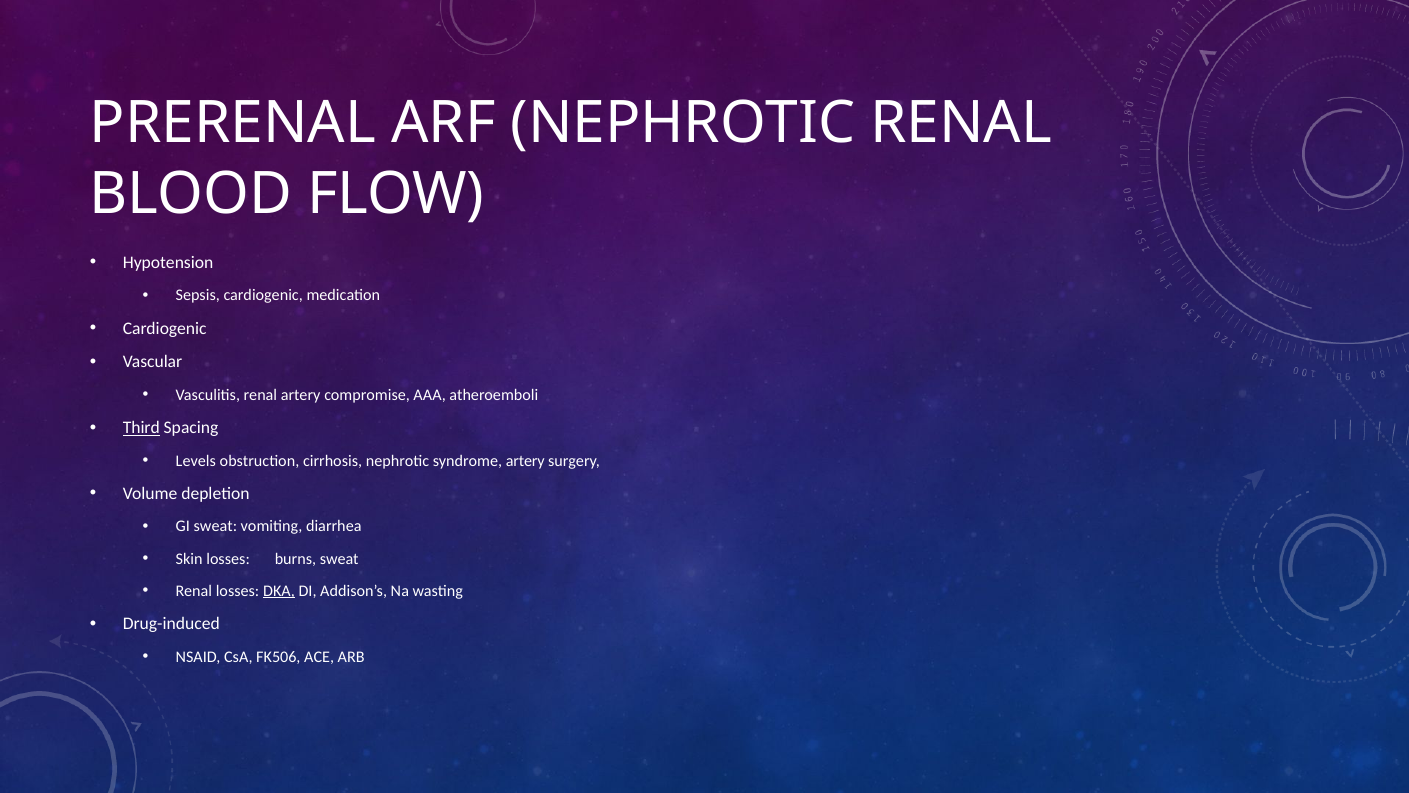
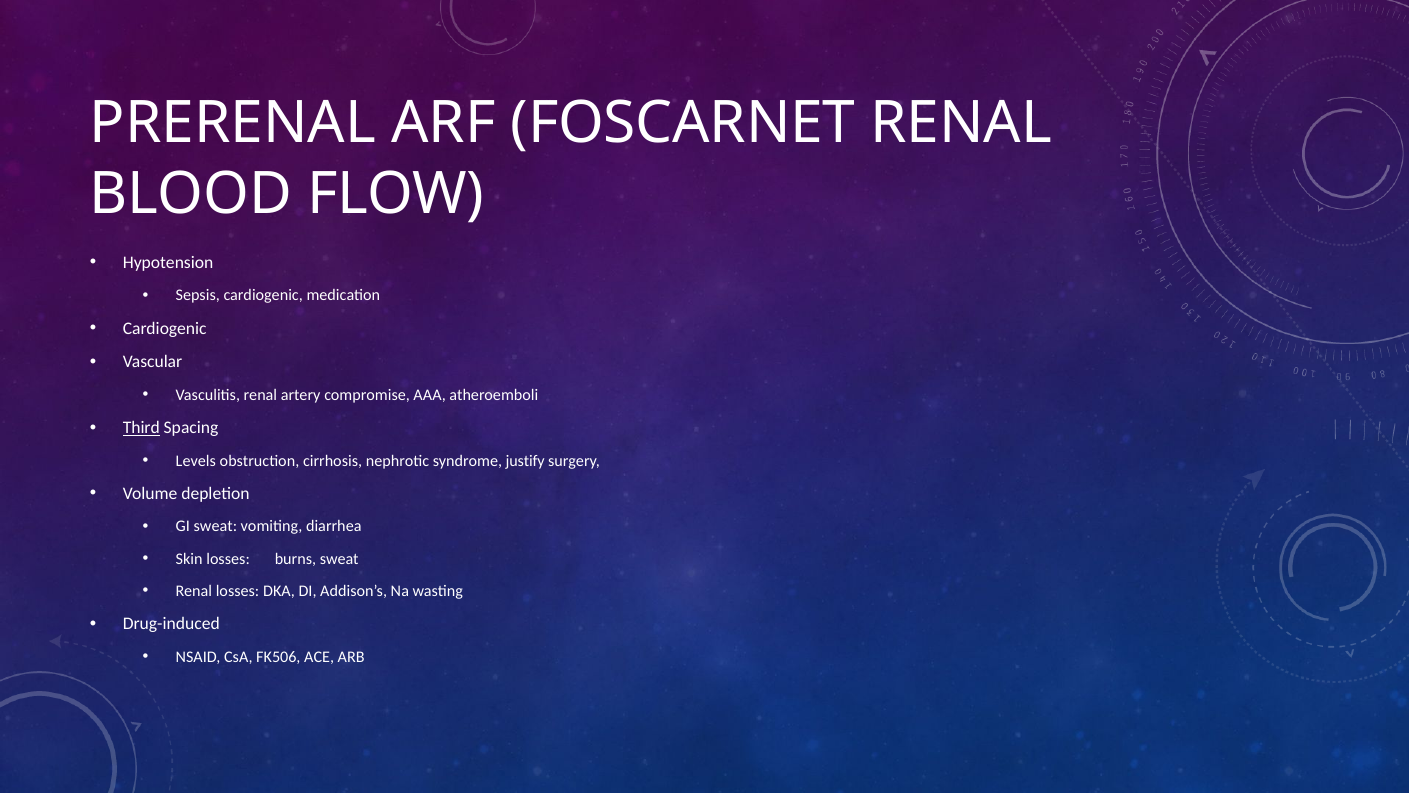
ARF NEPHROTIC: NEPHROTIC -> FOSCARNET (683, 123)
syndrome artery: artery -> justify (525, 460)
DKA underline: present -> none (279, 591)
